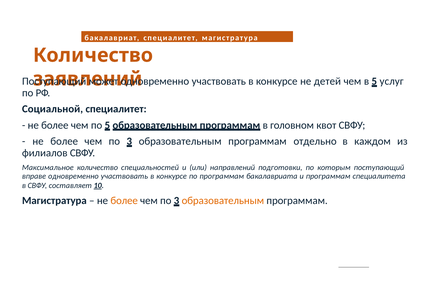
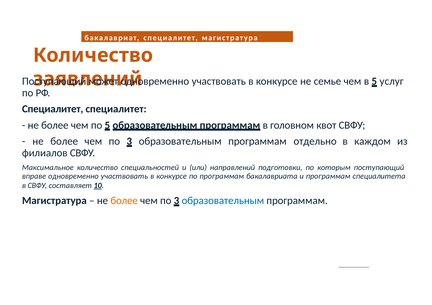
детей: детей -> семье (327, 81)
Социальной: Социальной -> Специалитет (53, 109)
образовательным colour: orange -> blue (223, 201)
